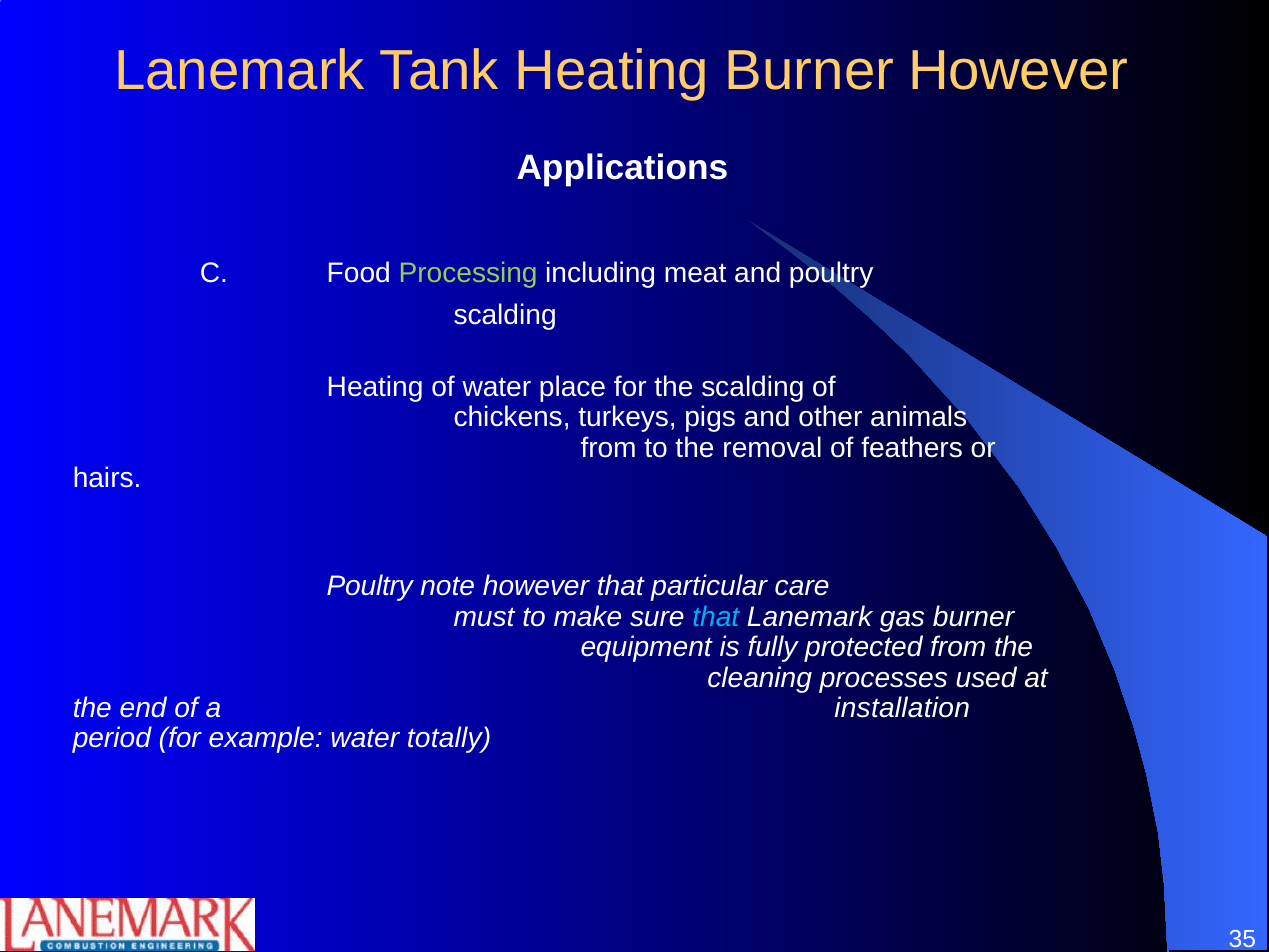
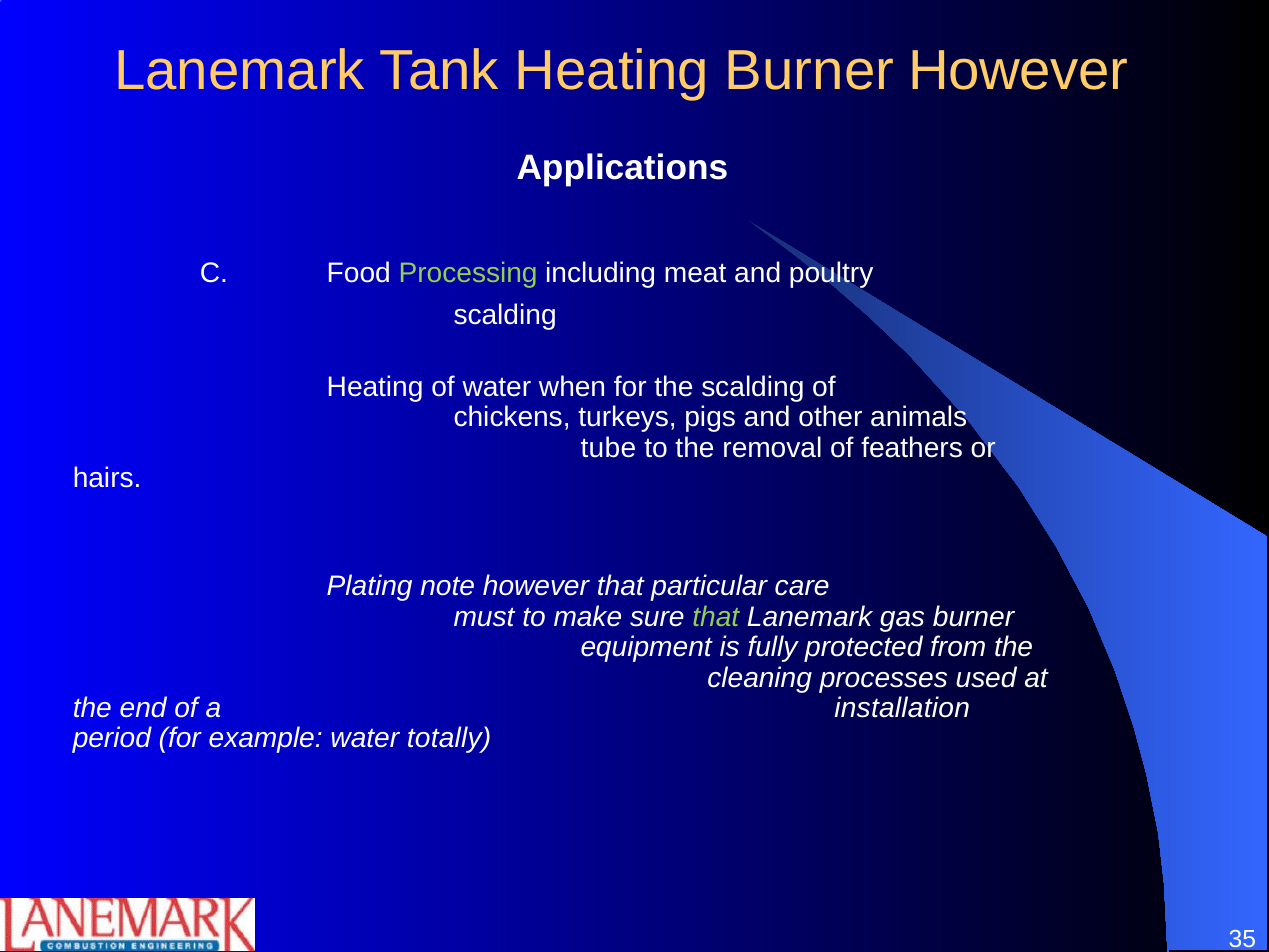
place: place -> when (573, 387)
from: from -> tube (608, 448)
Poultry: Poultry -> Plating (370, 586)
that colour: light blue -> light green (716, 617)
